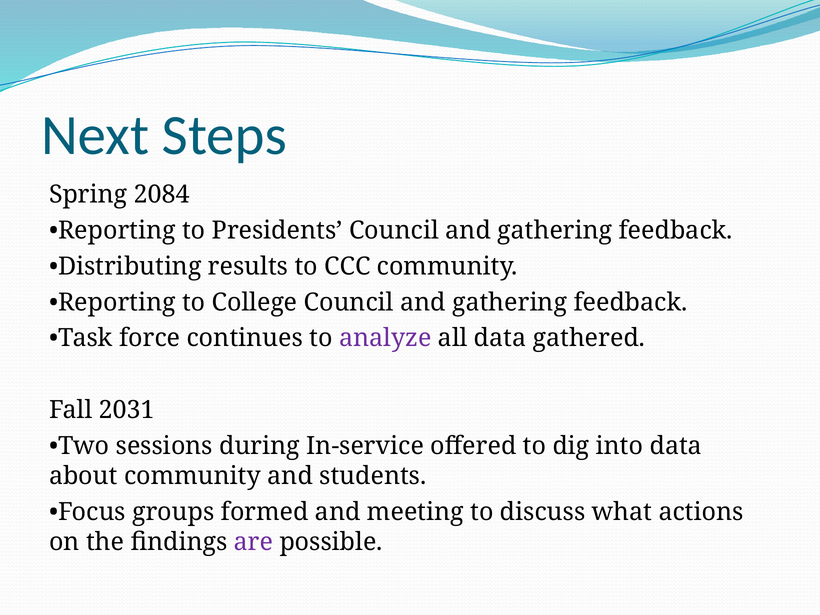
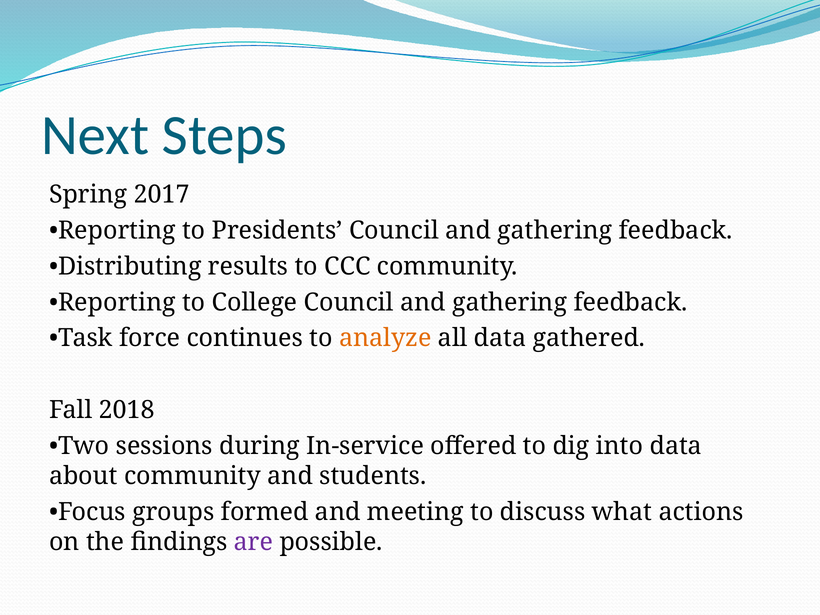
2084: 2084 -> 2017 (162, 194)
analyze colour: purple -> orange (385, 338)
2031: 2031 -> 2018 (127, 410)
